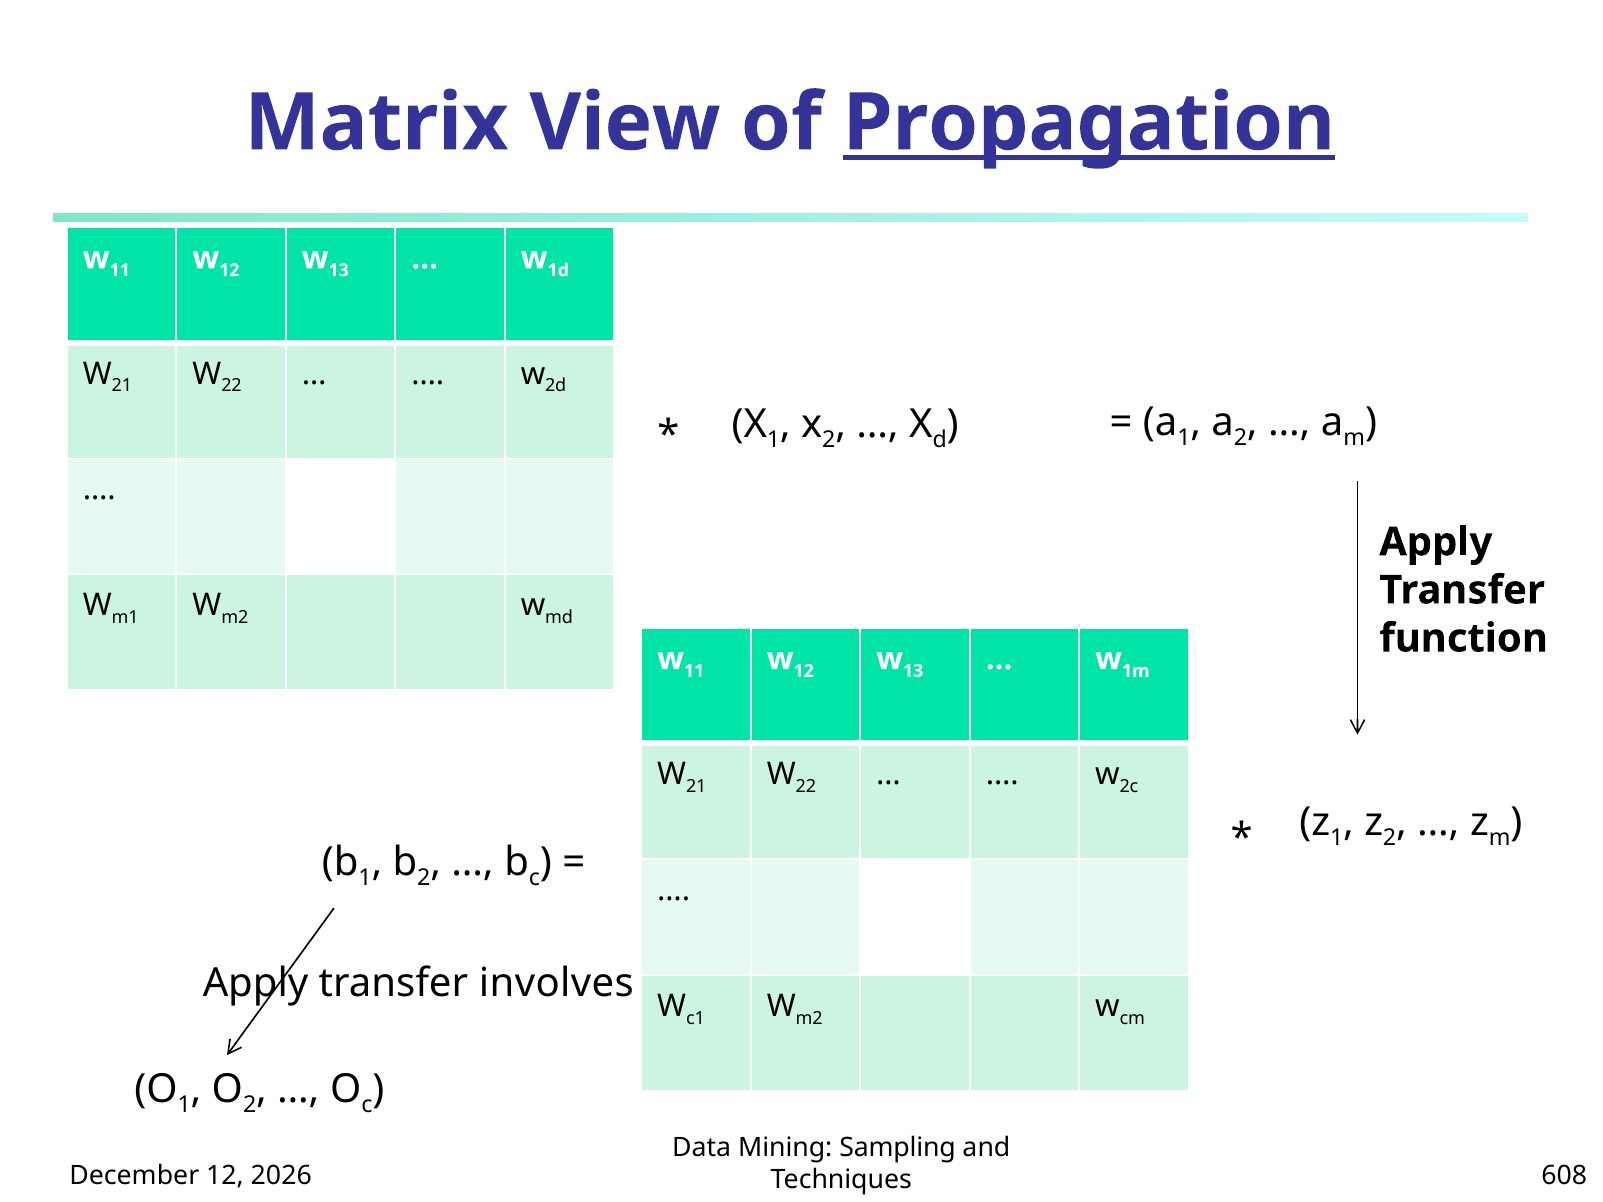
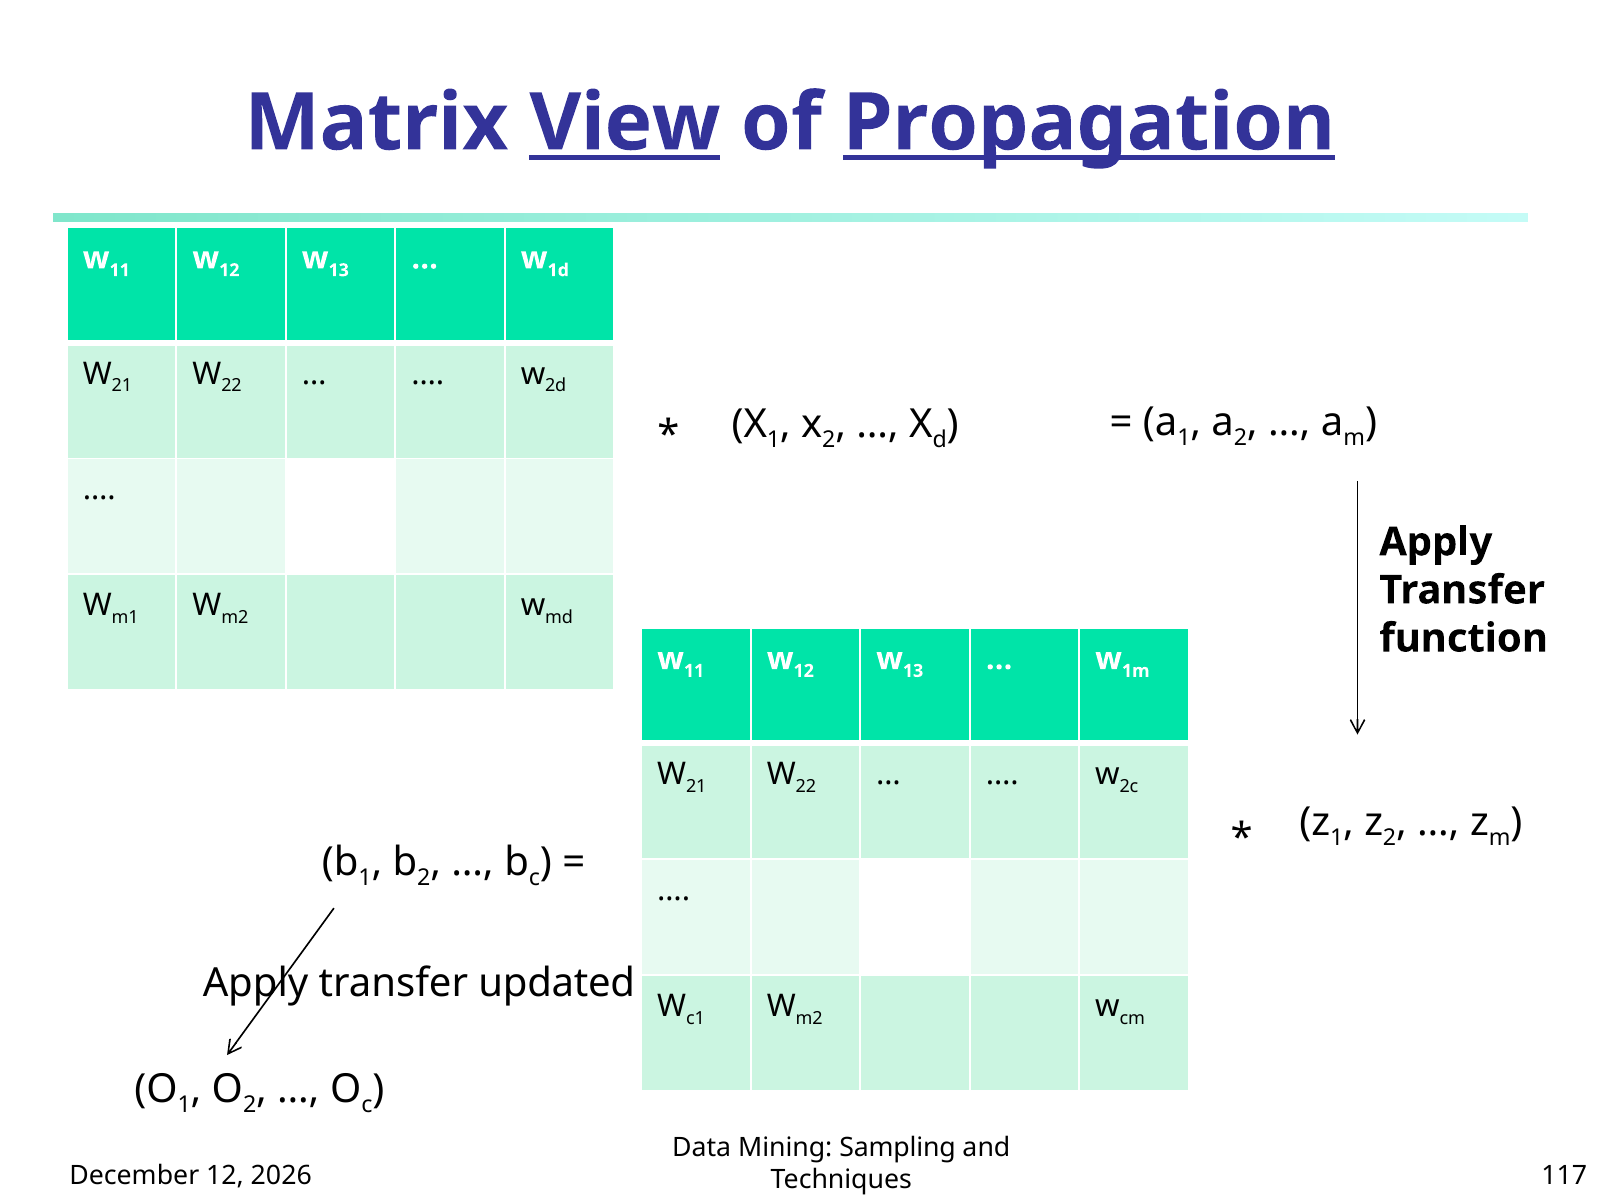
View underline: none -> present (625, 123)
involves: involves -> updated (557, 983)
608: 608 -> 117 (1564, 1176)
